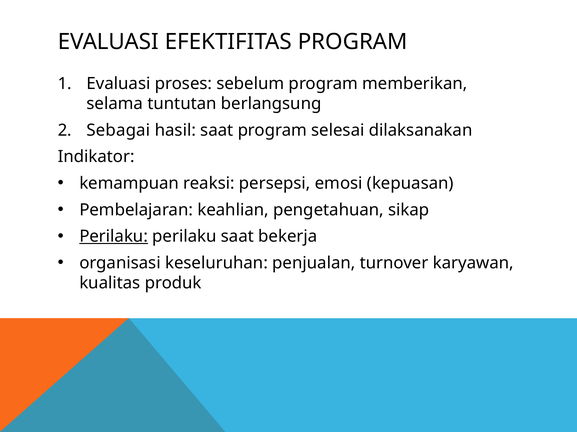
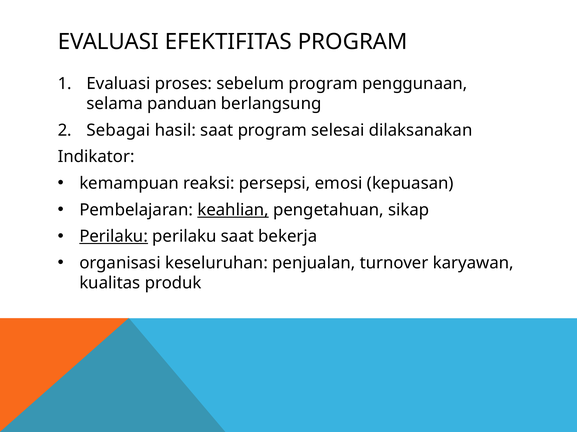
memberikan: memberikan -> penggunaan (415, 84)
tuntutan: tuntutan -> panduan (182, 104)
keahlian underline: none -> present (233, 210)
